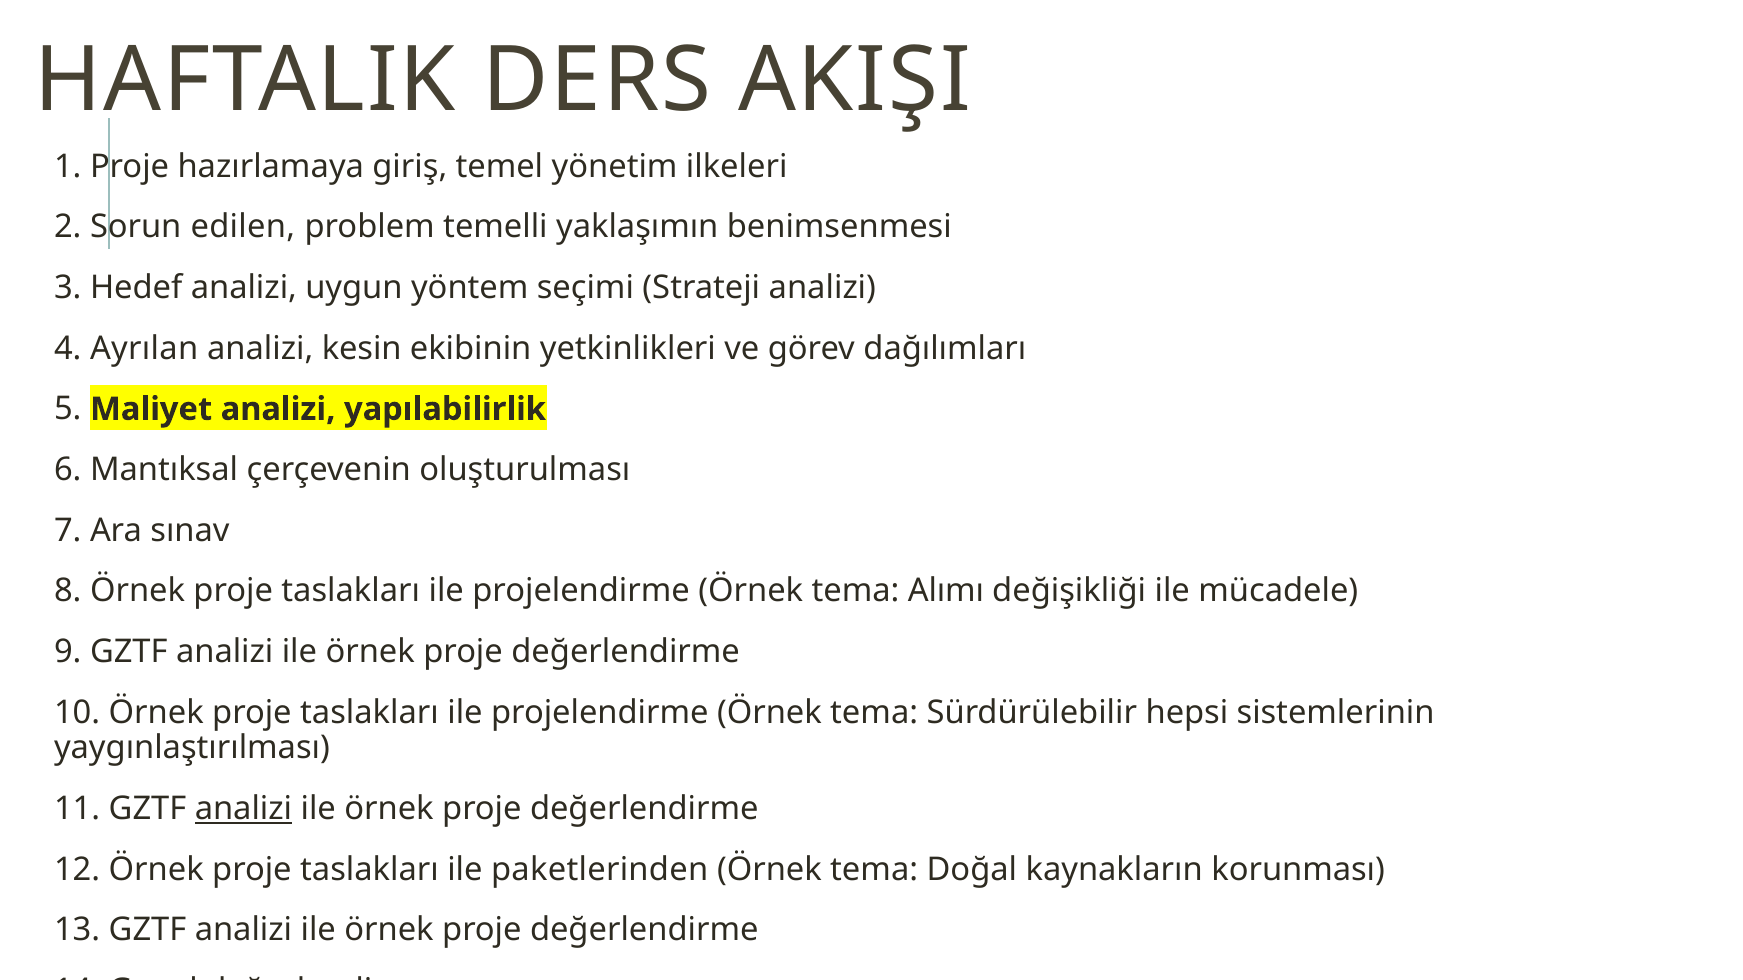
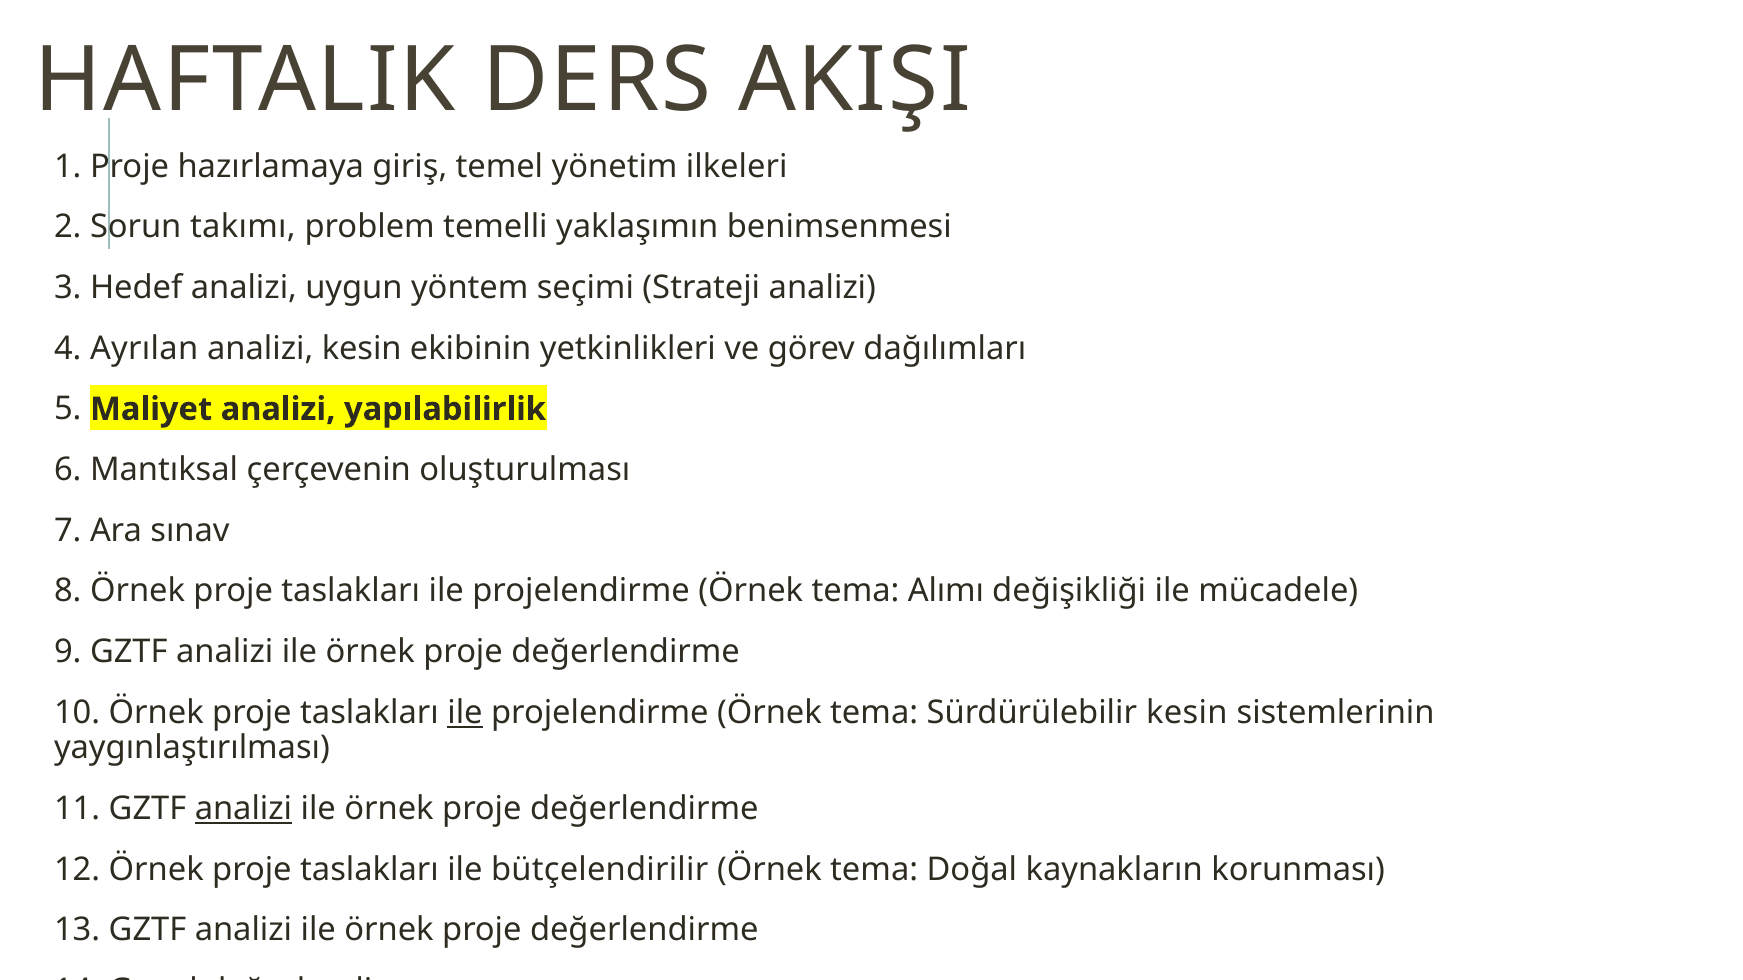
edilen: edilen -> takımı (243, 227)
ile underline: none -> present (465, 713)
Sürdürülebilir hepsi: hepsi -> kesin (1187, 713)
paketlerinden: paketlerinden -> bütçelendirilir (600, 870)
